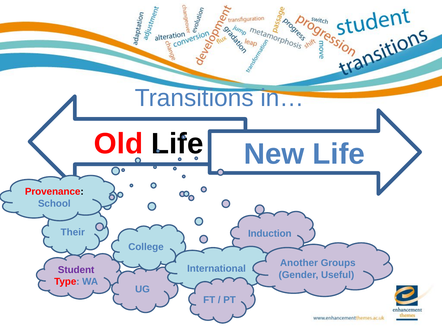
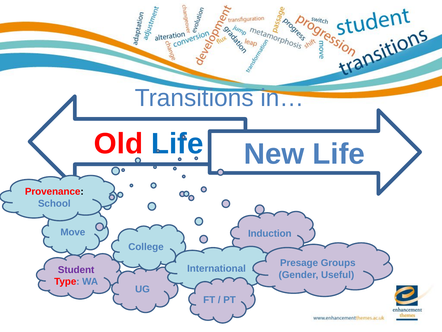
Life colour: black -> blue (177, 143)
Their: Their -> Move (73, 232)
Another: Another -> Presage (299, 263)
